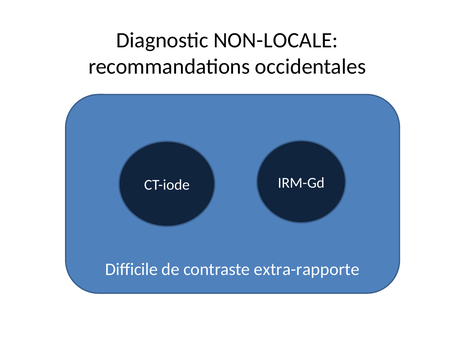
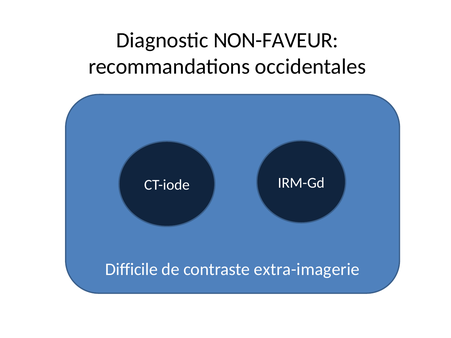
NON-LOCALE: NON-LOCALE -> NON-FAVEUR (276, 40)
extra-rapporte: extra-rapporte -> extra-imagerie (307, 270)
